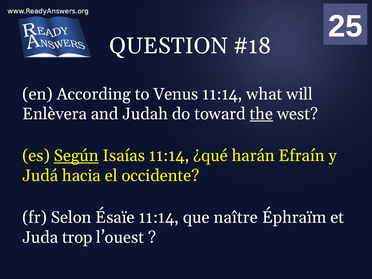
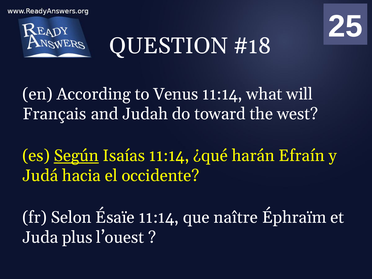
Enlèvera: Enlèvera -> Français (55, 114)
the underline: present -> none (261, 114)
trop: trop -> plus (77, 237)
